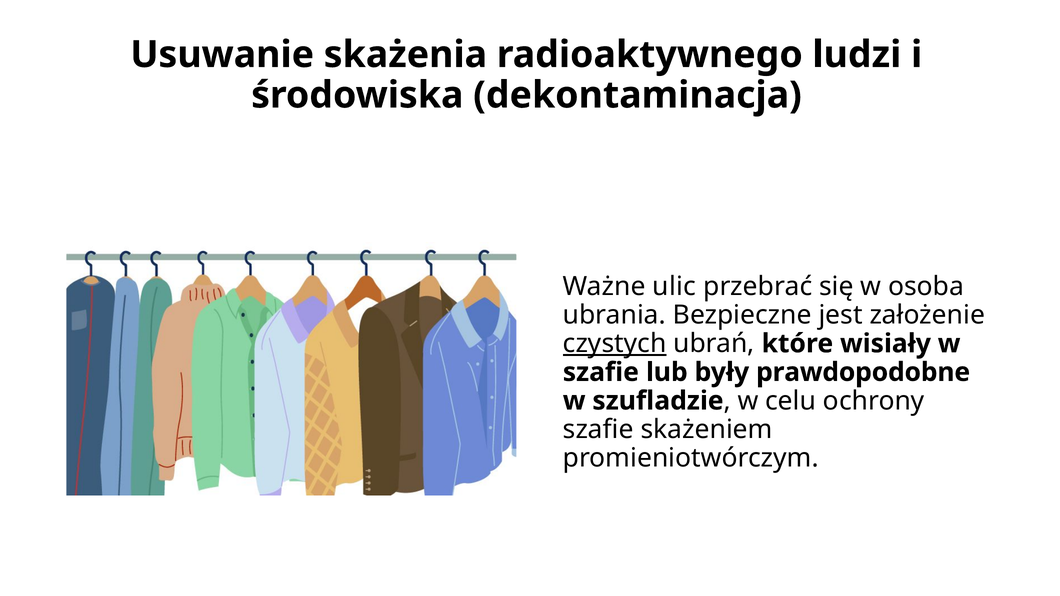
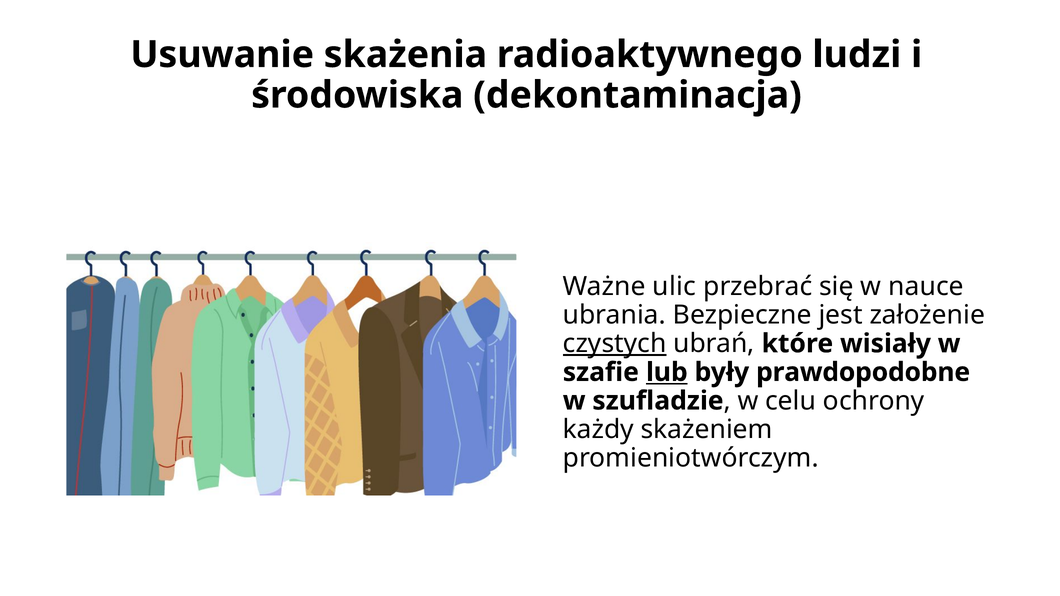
osoba: osoba -> nauce (926, 287)
lub underline: none -> present (667, 372)
szafie: szafie -> każdy (598, 430)
